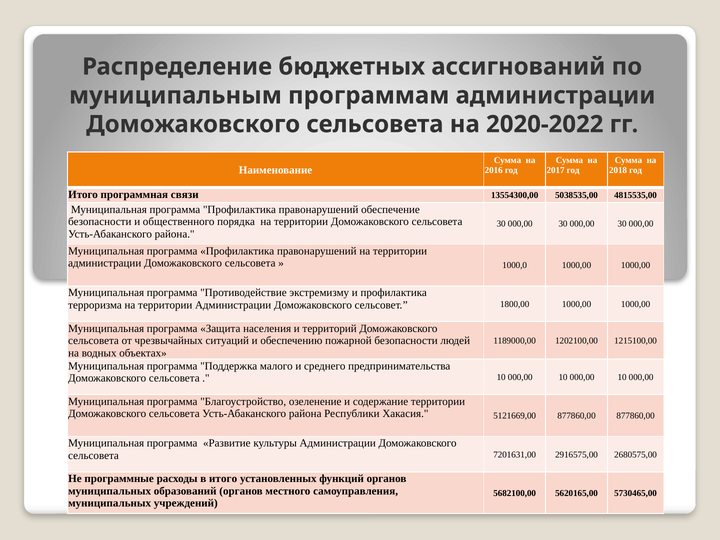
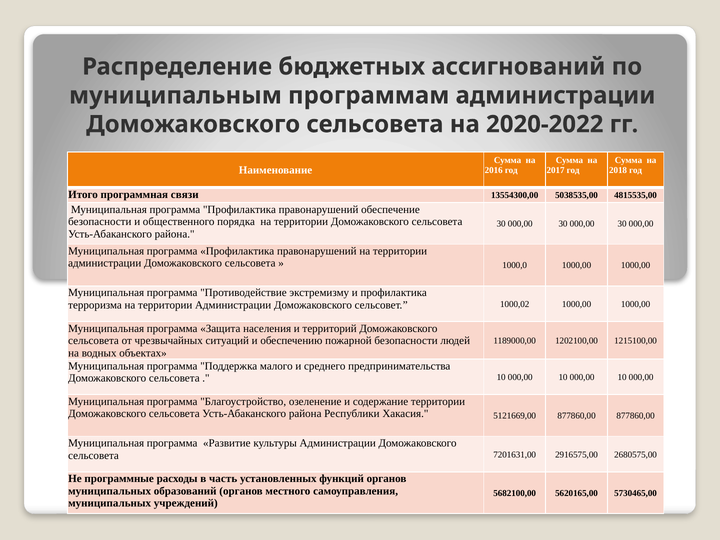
1800,00: 1800,00 -> 1000,02 (515, 304)
в итого: итого -> часть (223, 479)
